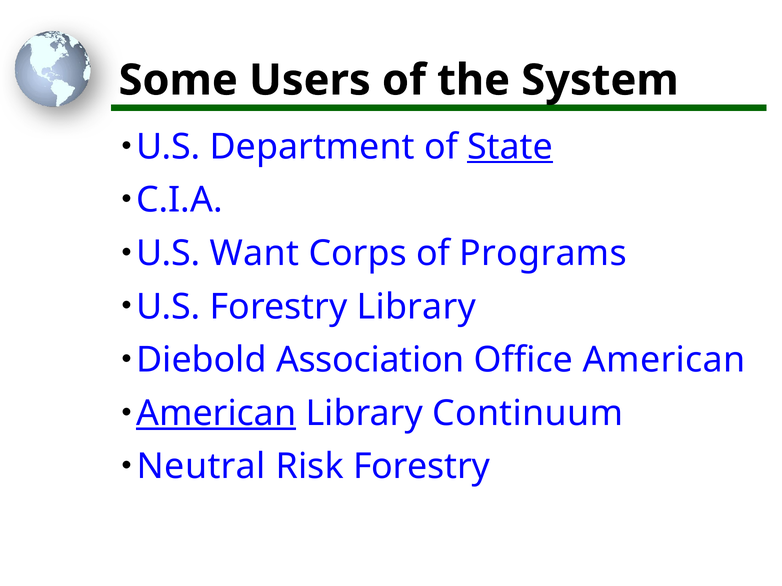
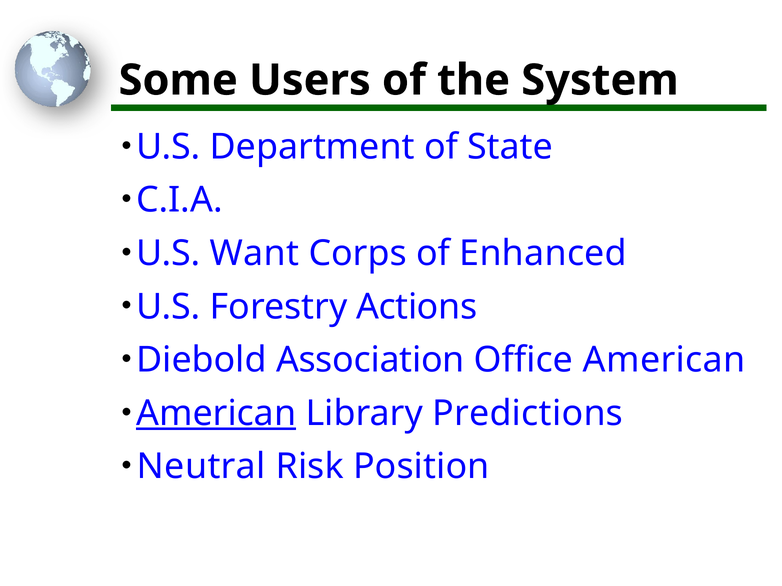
State underline: present -> none (510, 147)
Programs: Programs -> Enhanced (543, 254)
Forestry Library: Library -> Actions (417, 307)
Continuum: Continuum -> Predictions (528, 414)
Risk Forestry: Forestry -> Position (421, 467)
